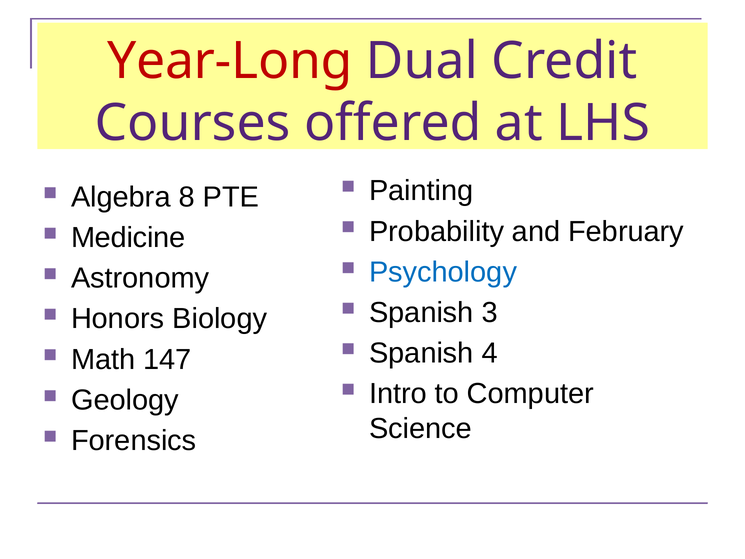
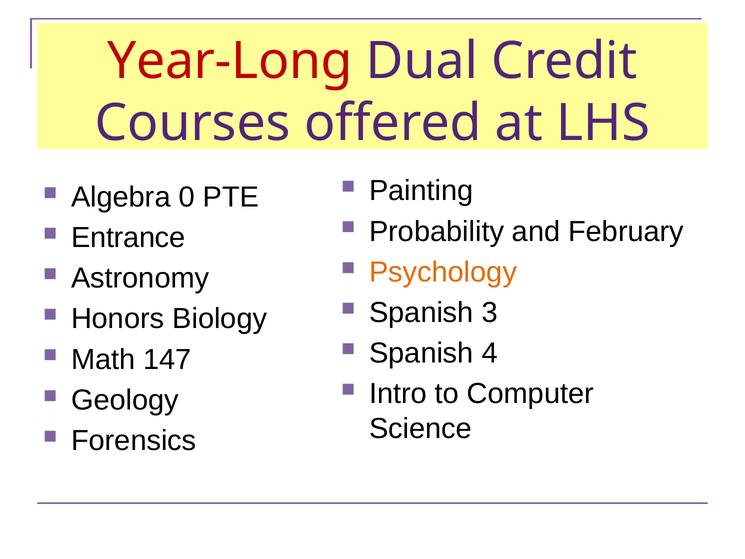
8: 8 -> 0 (187, 197)
Medicine: Medicine -> Entrance (128, 238)
Psychology colour: blue -> orange (443, 272)
